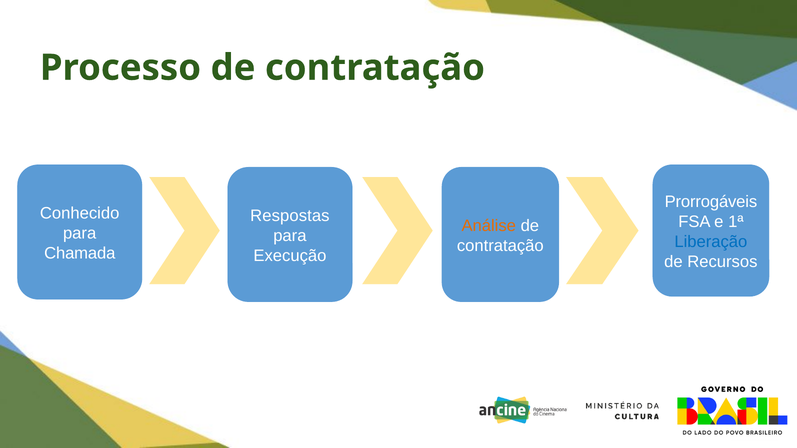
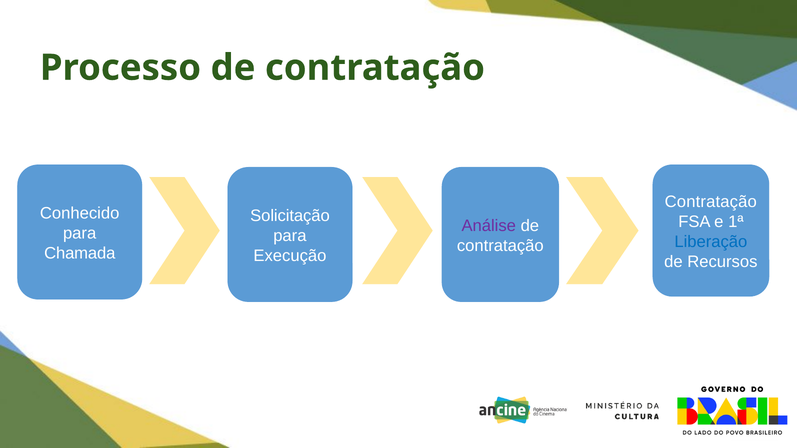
Prorrogáveis: Prorrogáveis -> Contratação (711, 202)
Respostas: Respostas -> Solicitação (290, 216)
Análise colour: orange -> purple (489, 226)
